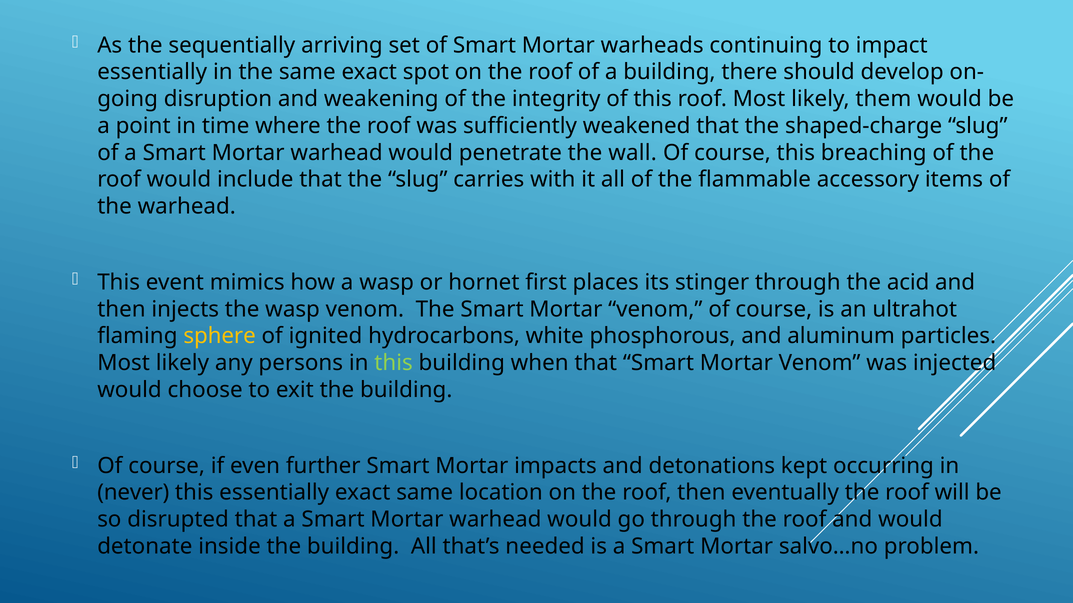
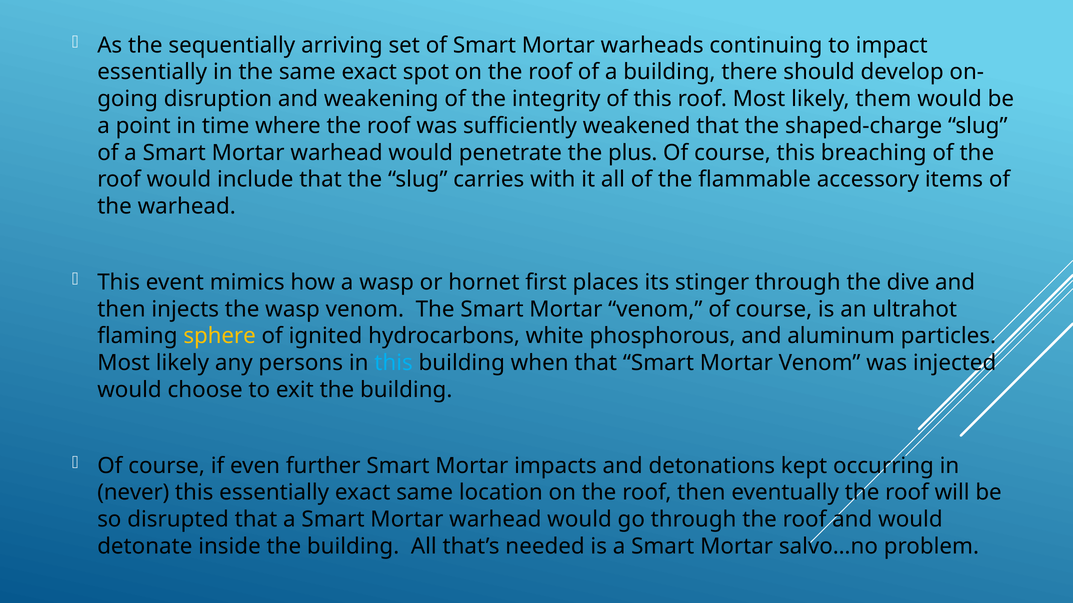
wall: wall -> plus (633, 153)
acid: acid -> dive (908, 283)
this colour: light green -> light blue (394, 363)
